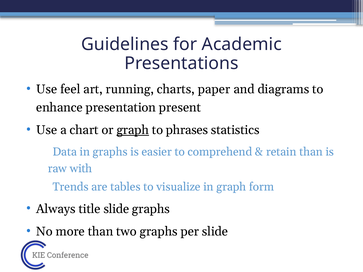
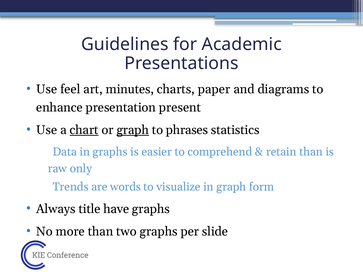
running: running -> minutes (130, 89)
chart underline: none -> present (84, 130)
with: with -> only (81, 169)
tables: tables -> words (125, 187)
title slide: slide -> have (116, 209)
